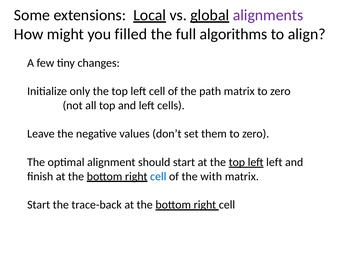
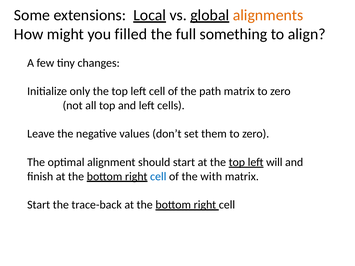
alignments colour: purple -> orange (268, 15)
algorithms: algorithms -> something (233, 34)
left left: left -> will (274, 162)
